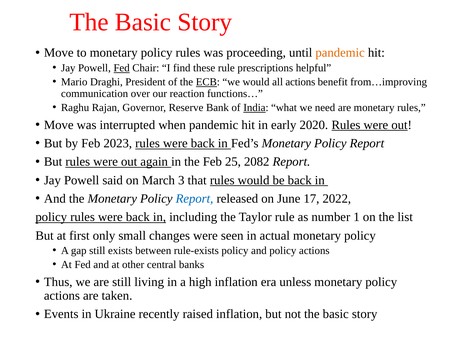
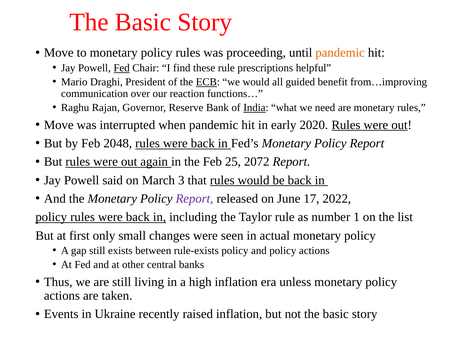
all actions: actions -> guided (300, 82)
2023: 2023 -> 2048 (118, 143)
2082: 2082 -> 2072 (257, 162)
Report colour: blue -> purple (194, 199)
